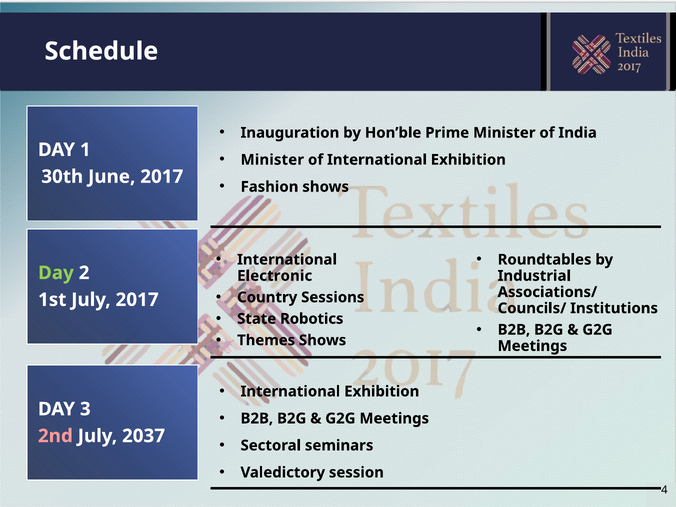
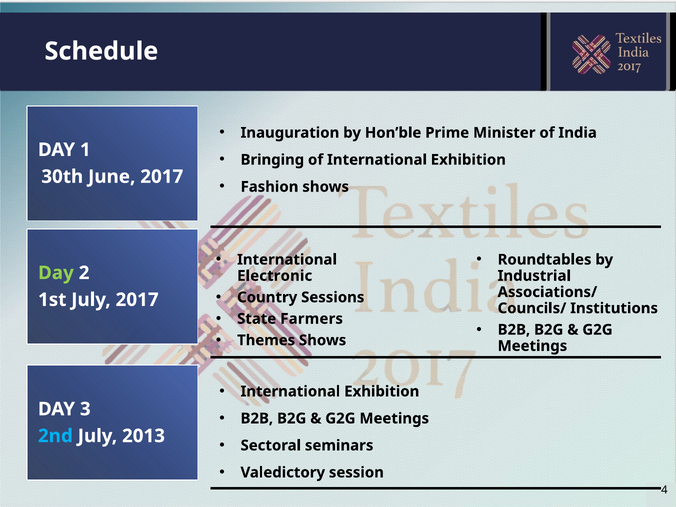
Minister: Minister -> Bringing (272, 160)
Robotics: Robotics -> Farmers (312, 319)
2nd colour: pink -> light blue (55, 436)
2037: 2037 -> 2013 (144, 436)
